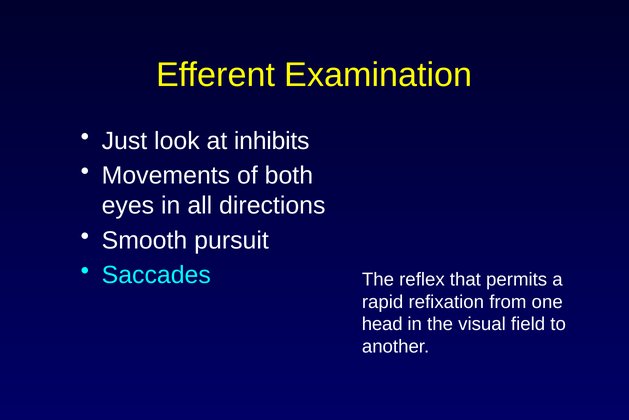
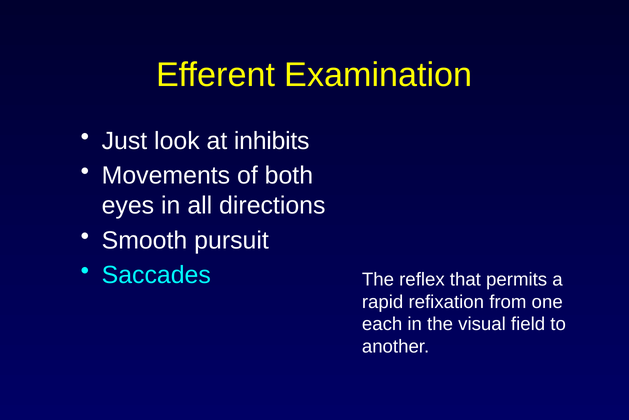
head: head -> each (382, 324)
